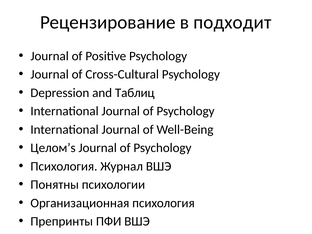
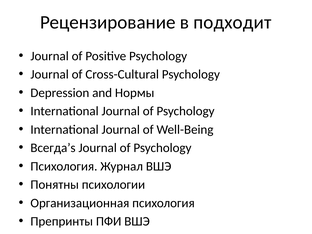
Таблиц: Таблиц -> Нормы (135, 93)
Целом’s: Целом’s -> Всегда’s (53, 148)
